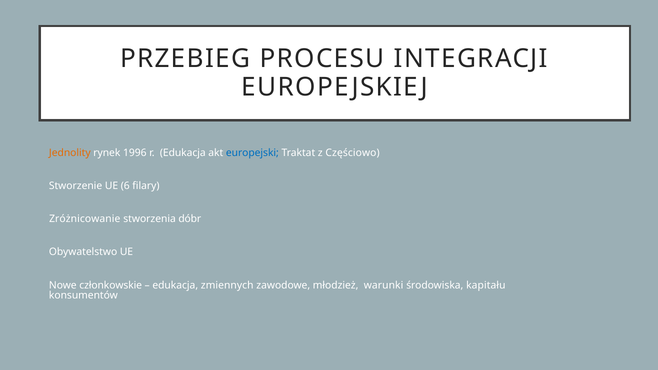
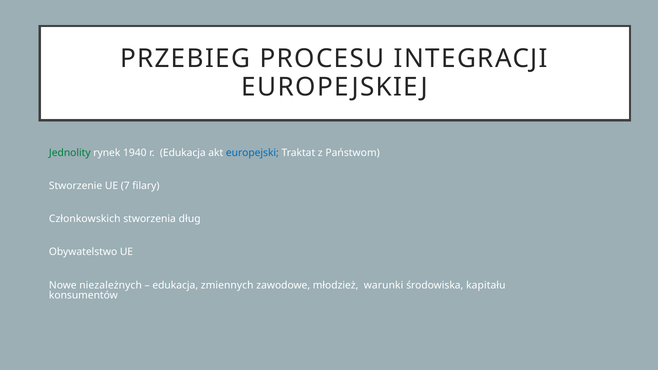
Jednolity colour: orange -> green (70, 153)
1996: 1996 -> 1940 (135, 153)
Częściowo: Częściowo -> Państwom (353, 153)
6: 6 -> 7 (125, 186)
Zróżnicowanie: Zróżnicowanie -> Członkowskich (85, 219)
dóbr: dóbr -> dług (190, 219)
członkowskie: członkowskie -> niezależnych (111, 285)
